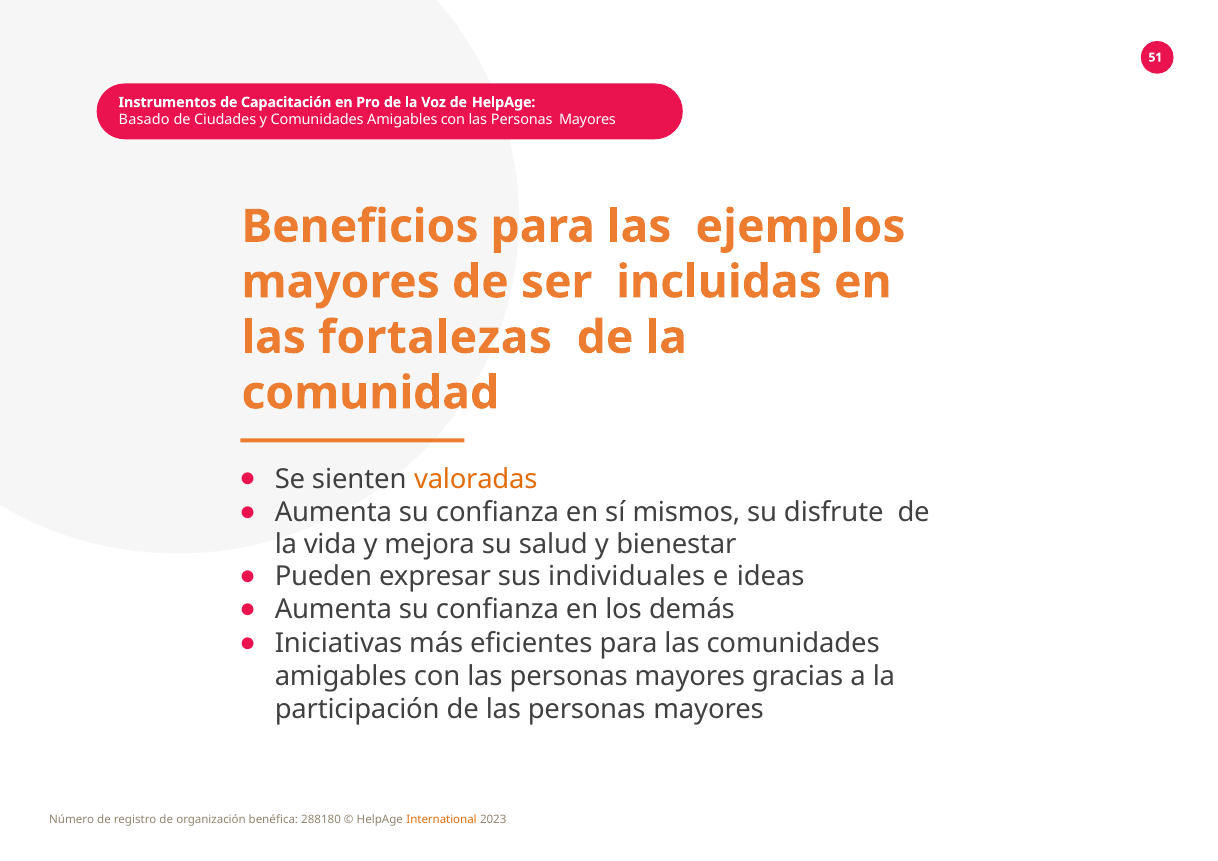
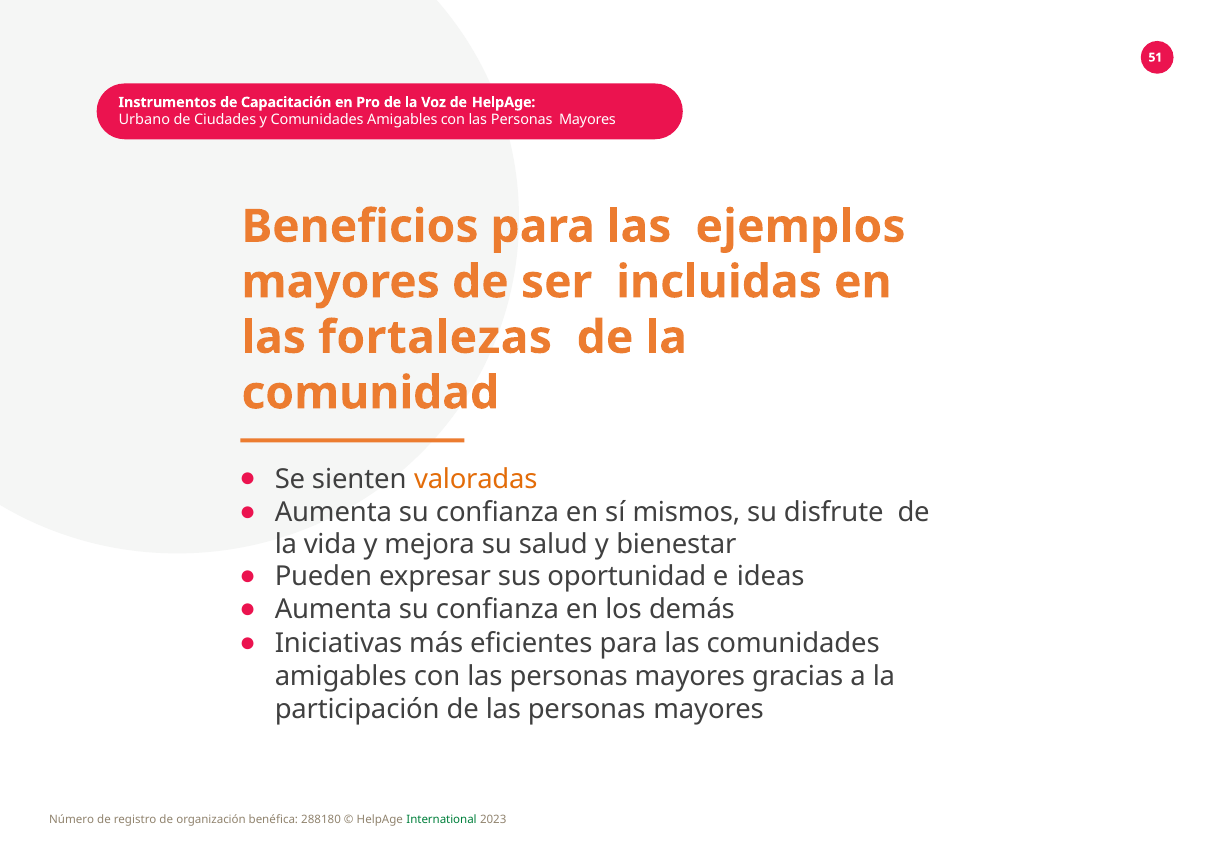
Basado: Basado -> Urbano (144, 119)
individuales: individuales -> oportunidad (627, 577)
International colour: orange -> green (442, 820)
